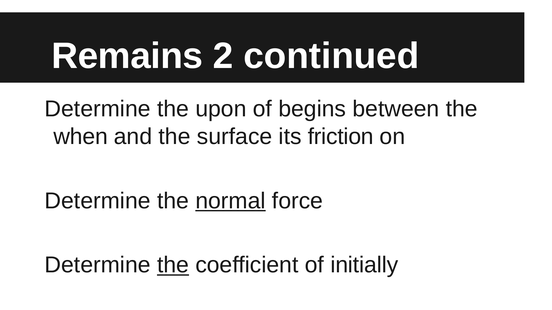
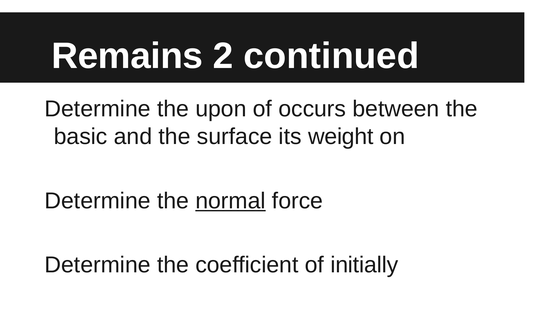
begins: begins -> occurs (312, 109)
when: when -> basic (81, 137)
friction: friction -> weight (341, 137)
the underline: present -> none (173, 266)
